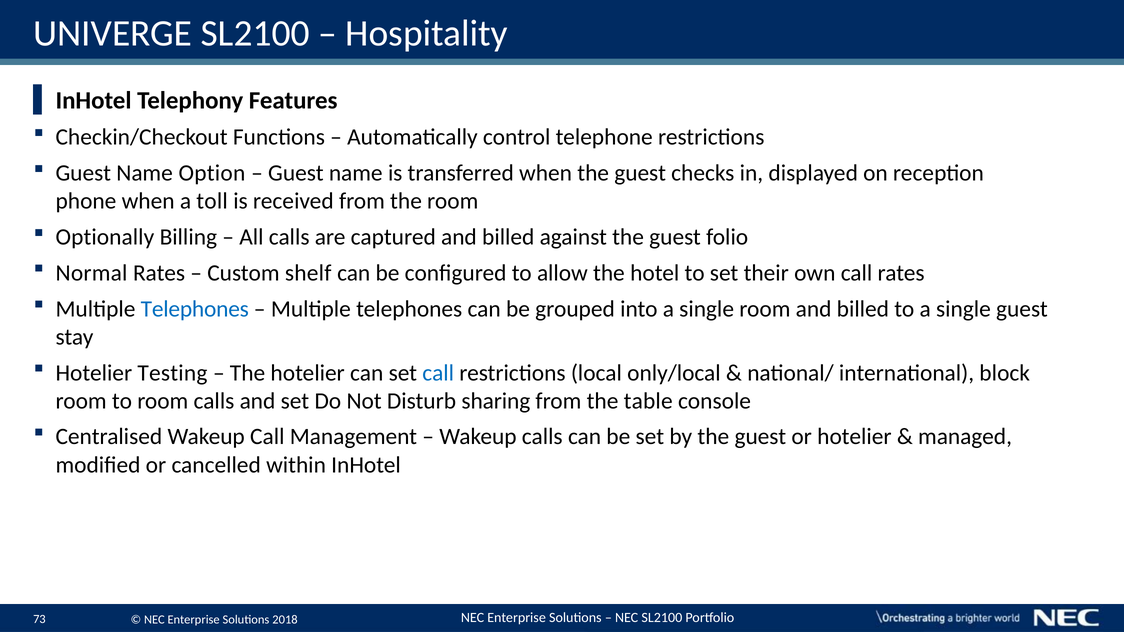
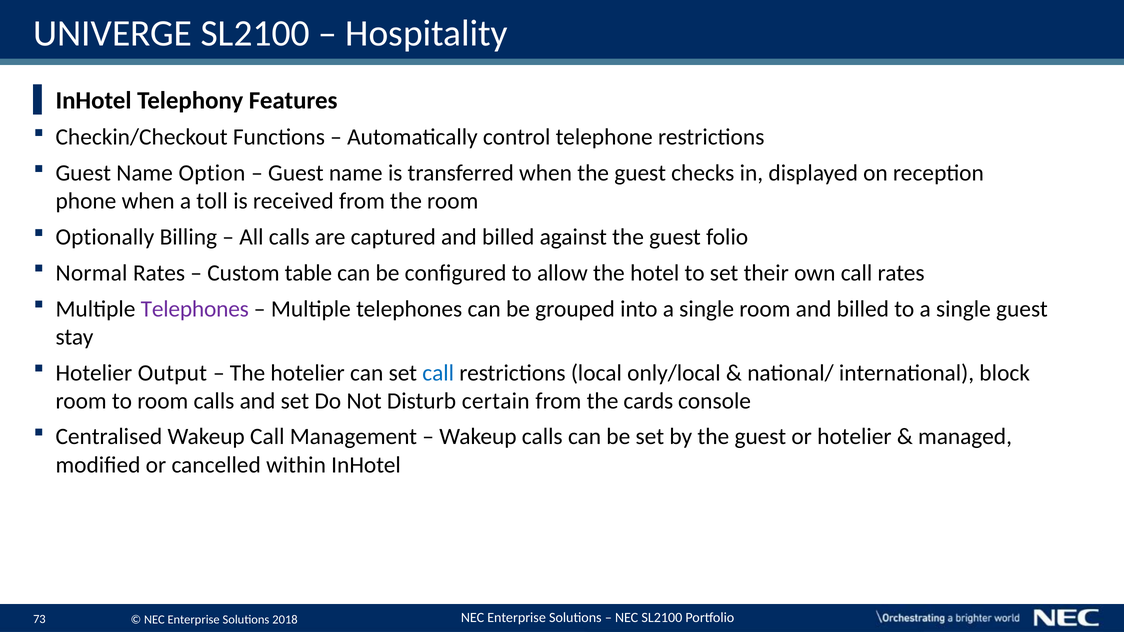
shelf: shelf -> table (308, 273)
Telephones colour: blue -> purple (195, 309)
Testing: Testing -> Output (172, 373)
sharing: sharing -> certain (496, 401)
table: table -> cards (648, 401)
